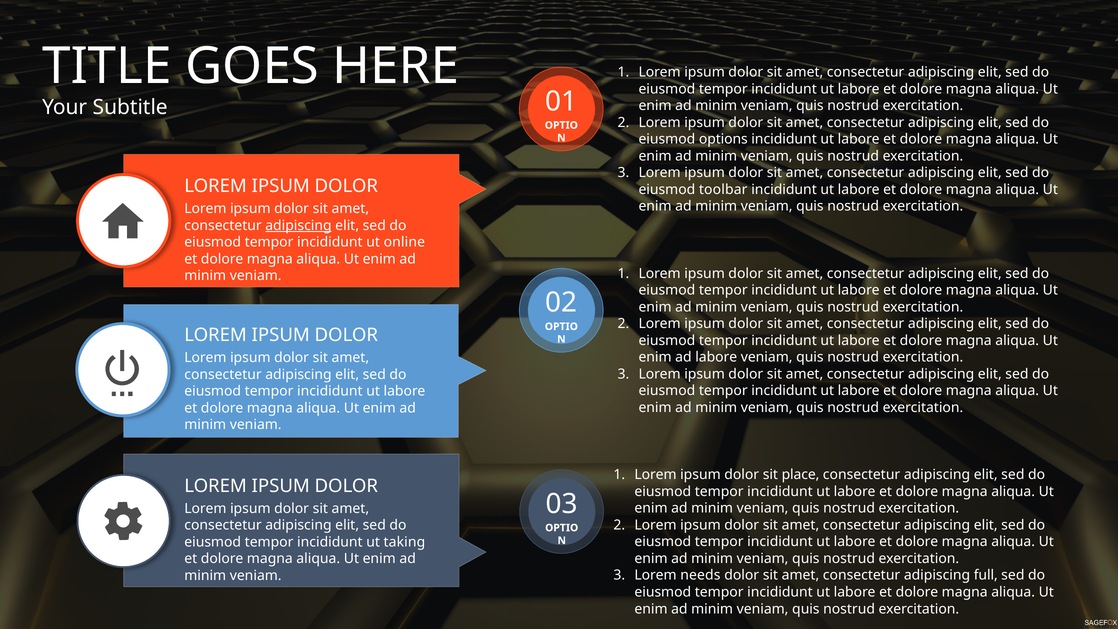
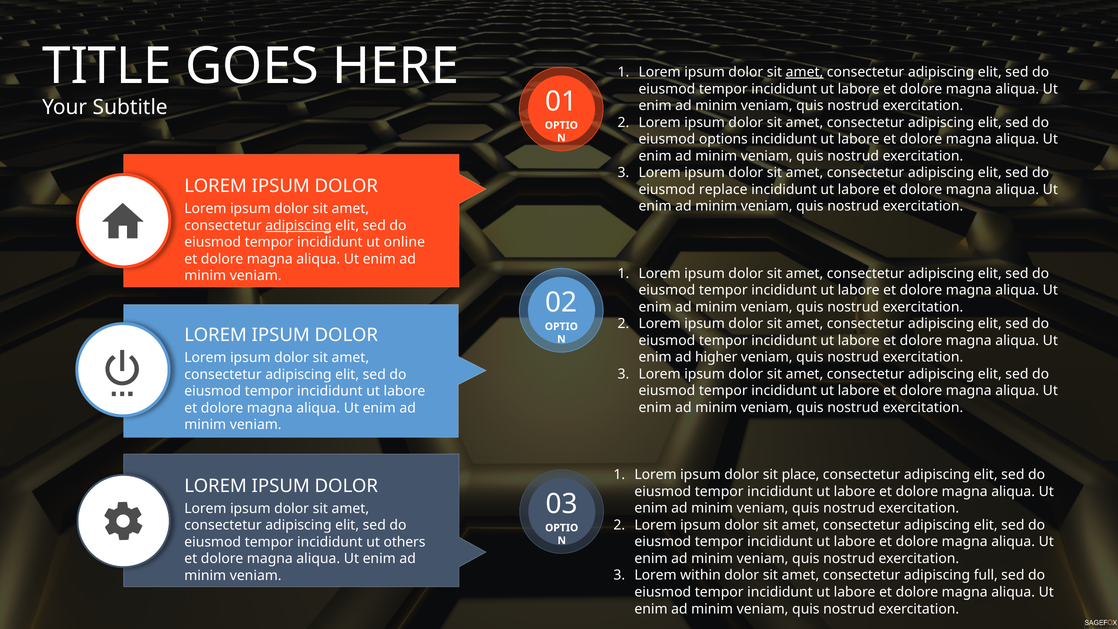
amet underline: none -> present (805, 72)
toolbar: toolbar -> replace (723, 190)
ad labore: labore -> higher (716, 357)
taking: taking -> others (405, 542)
needs: needs -> within (700, 575)
